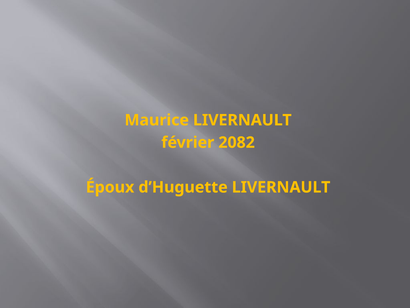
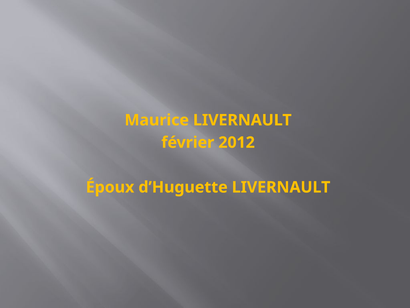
2082: 2082 -> 2012 (237, 142)
